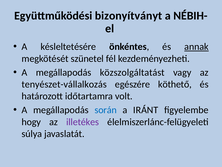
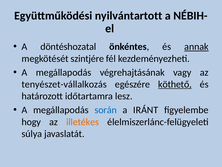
bizonyítványt: bizonyítványt -> nyilvántartott (129, 16)
késleltetésére: késleltetésére -> döntéshozatal (68, 47)
szünetel: szünetel -> szintjére (87, 58)
közszolgáltatást: közszolgáltatást -> végrehajtásának (132, 72)
köthető underline: none -> present (175, 84)
volt: volt -> lesz (124, 96)
illetékes colour: purple -> orange (83, 122)
